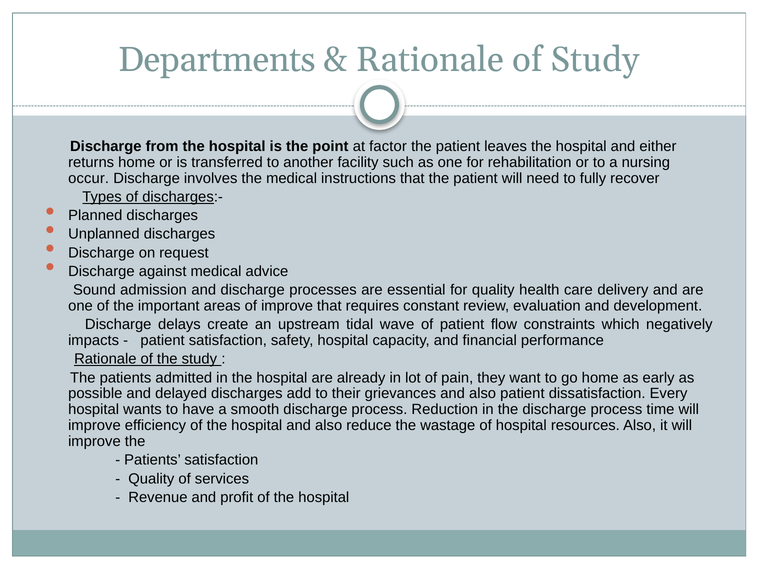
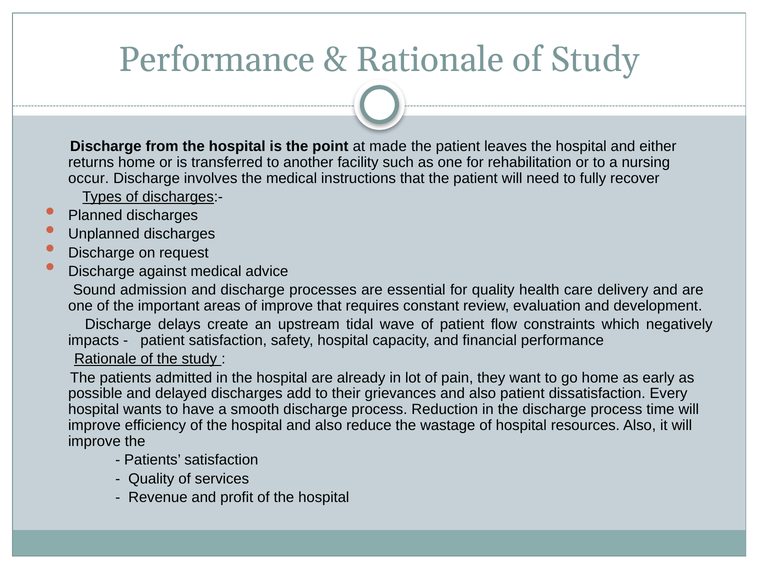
Departments: Departments -> Performance (217, 60)
factor: factor -> made (388, 146)
